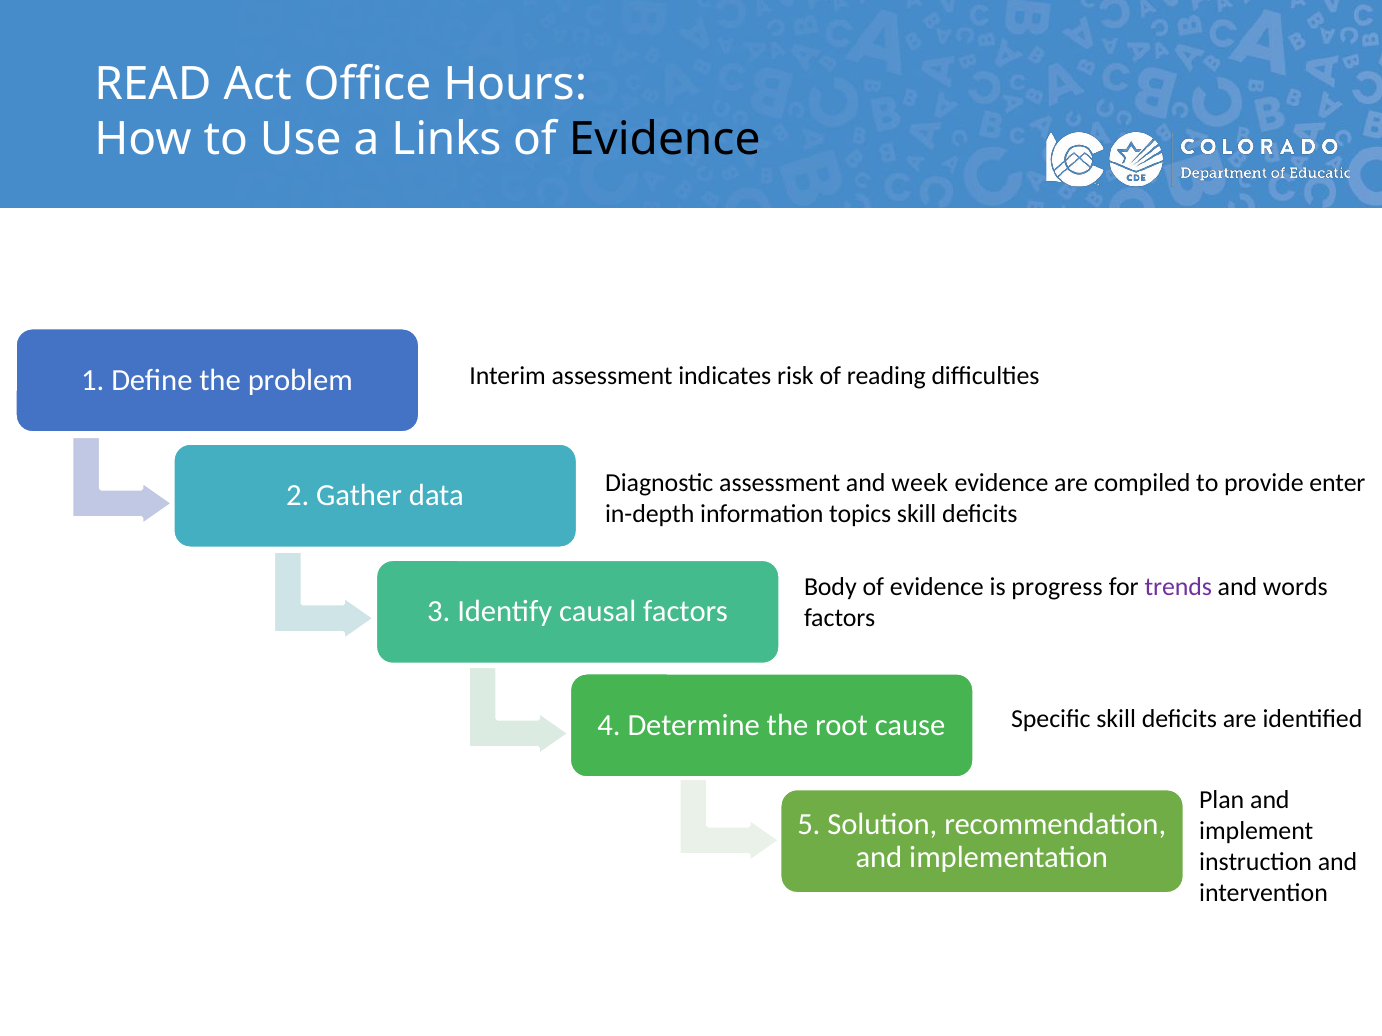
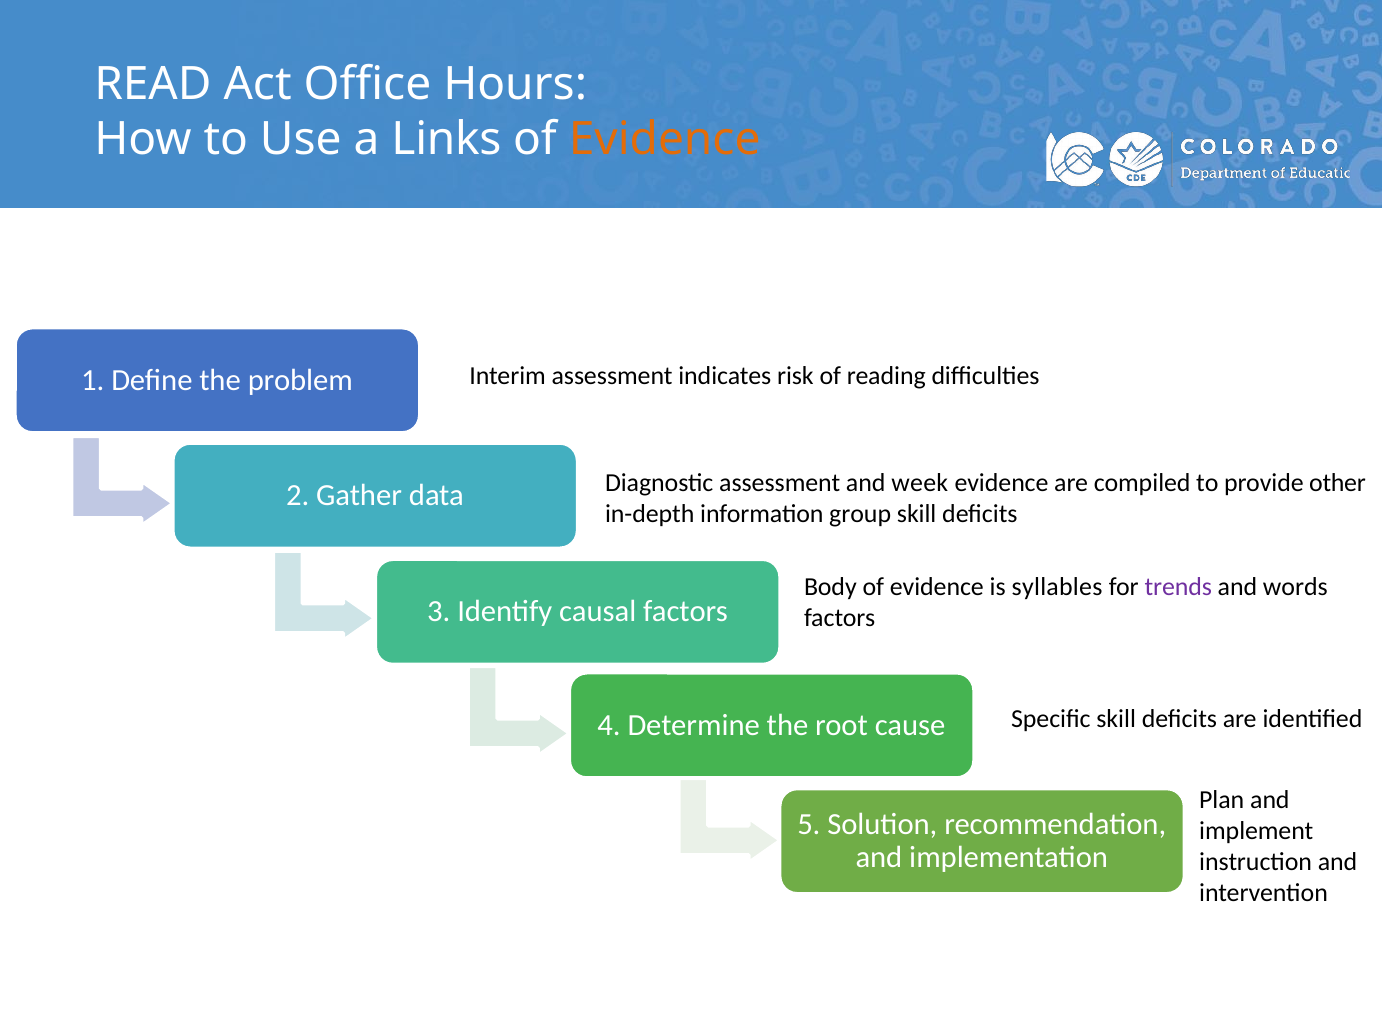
Evidence colour: black -> orange (665, 140)
enter: enter -> other (1337, 483)
topics: topics -> group (860, 514)
progress: progress -> syllables (1057, 587)
